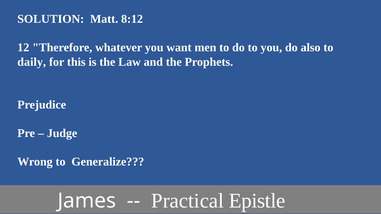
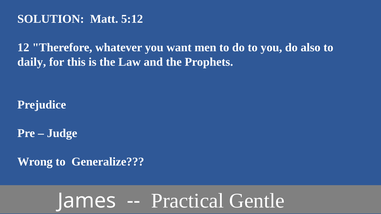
8:12: 8:12 -> 5:12 (132, 19)
Epistle: Epistle -> Gentle (257, 201)
